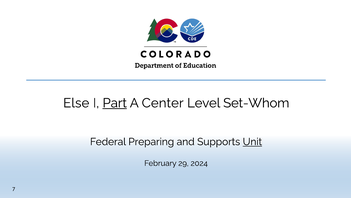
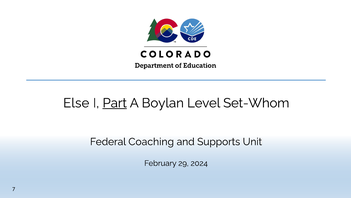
Center: Center -> Boylan (163, 103)
Preparing: Preparing -> Coaching (151, 141)
Unit underline: present -> none (252, 141)
